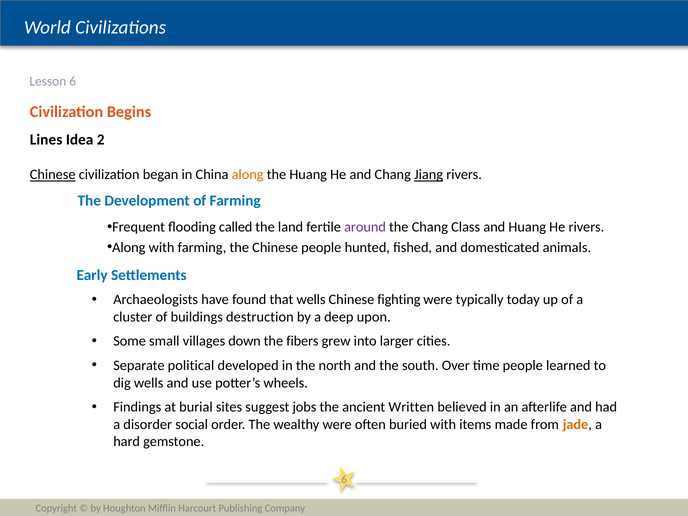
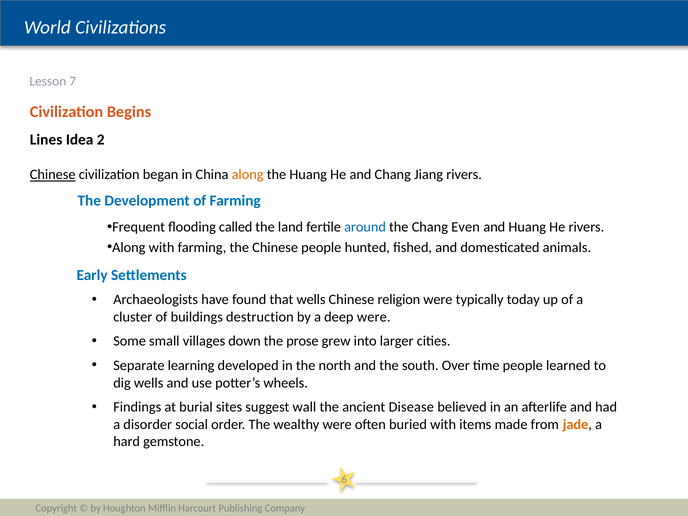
Lesson 6: 6 -> 7 (73, 81)
Jiang underline: present -> none (429, 175)
around colour: purple -> blue (365, 227)
Class: Class -> Even (466, 227)
fighting: fighting -> religion (399, 300)
deep upon: upon -> were (374, 317)
fibers: fibers -> prose (302, 341)
political: political -> learning (191, 366)
jobs: jobs -> wall (304, 407)
Written: Written -> Disease (411, 407)
